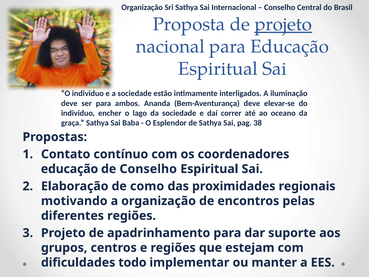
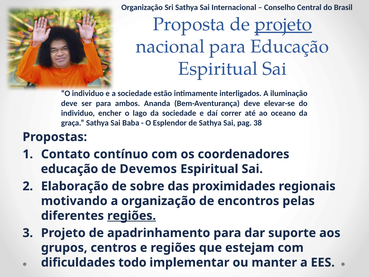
de Conselho: Conselho -> Devemos (148, 169)
como: como -> sobre (147, 186)
regiões underline: none -> present (132, 216)
